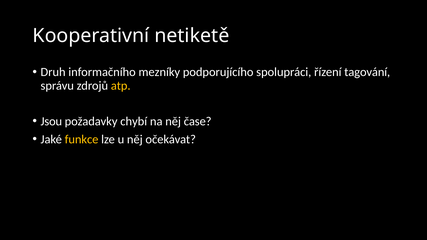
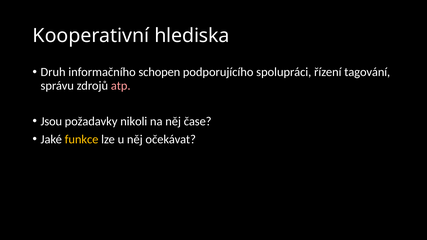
netiketě: netiketě -> hlediska (192, 36)
mezníky: mezníky -> schopen (159, 72)
atp colour: yellow -> pink (121, 86)
chybí: chybí -> nikoli (134, 121)
